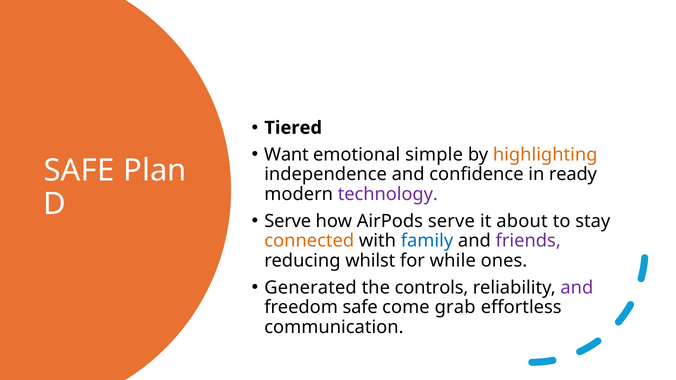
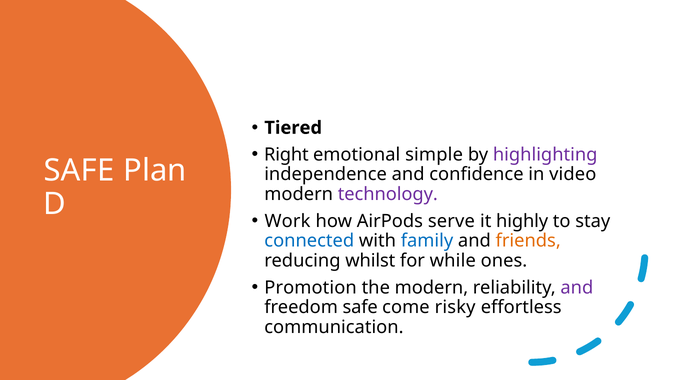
Want: Want -> Right (286, 155)
highlighting colour: orange -> purple (545, 155)
ready: ready -> video (573, 175)
Serve: Serve -> Work (287, 221)
about: about -> highly (522, 221)
connected colour: orange -> blue (309, 241)
friends colour: purple -> orange (528, 241)
Generated: Generated -> Promotion (311, 288)
the controls: controls -> modern (431, 288)
grab: grab -> risky (455, 308)
